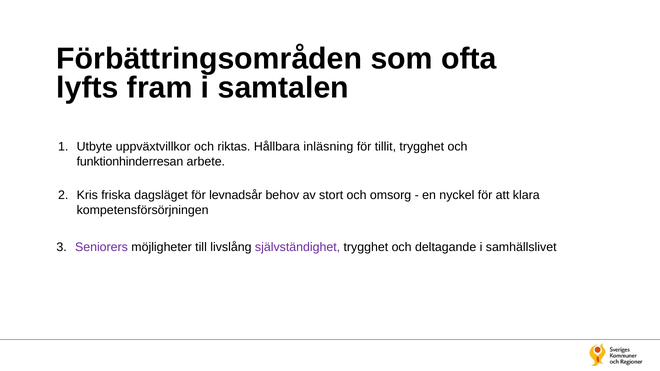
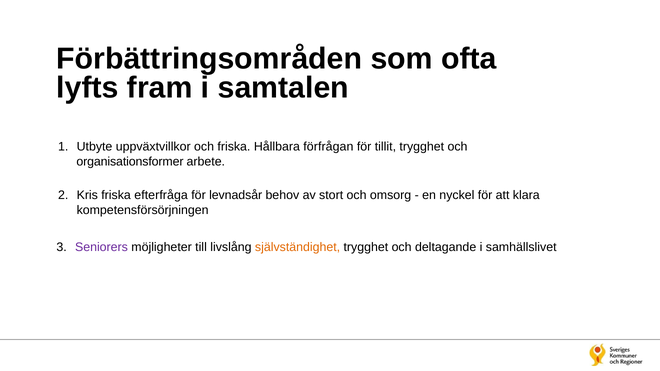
och riktas: riktas -> friska (234, 147)
inläsning: inläsning -> förfrågan (328, 147)
funktionhinderresan: funktionhinderresan -> organisationsformer (130, 162)
dagsläget: dagsläget -> efterfråga (161, 195)
självständighet colour: purple -> orange (298, 247)
